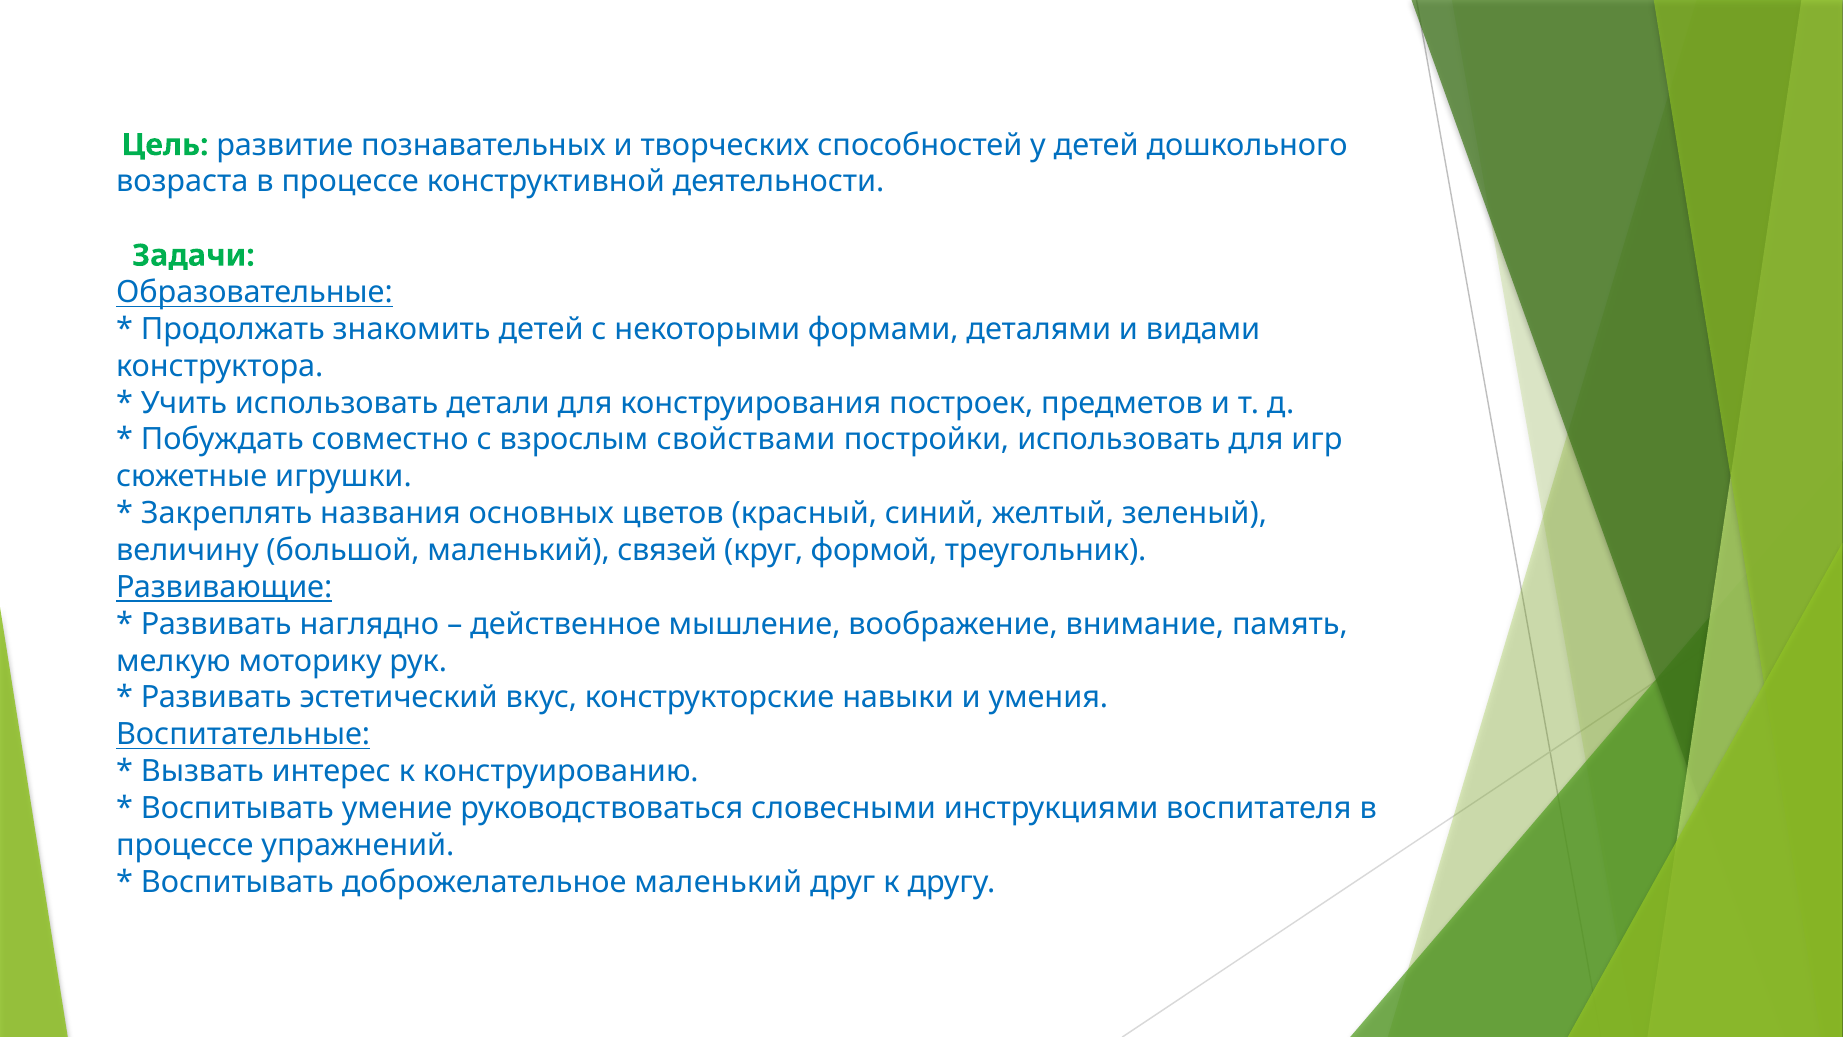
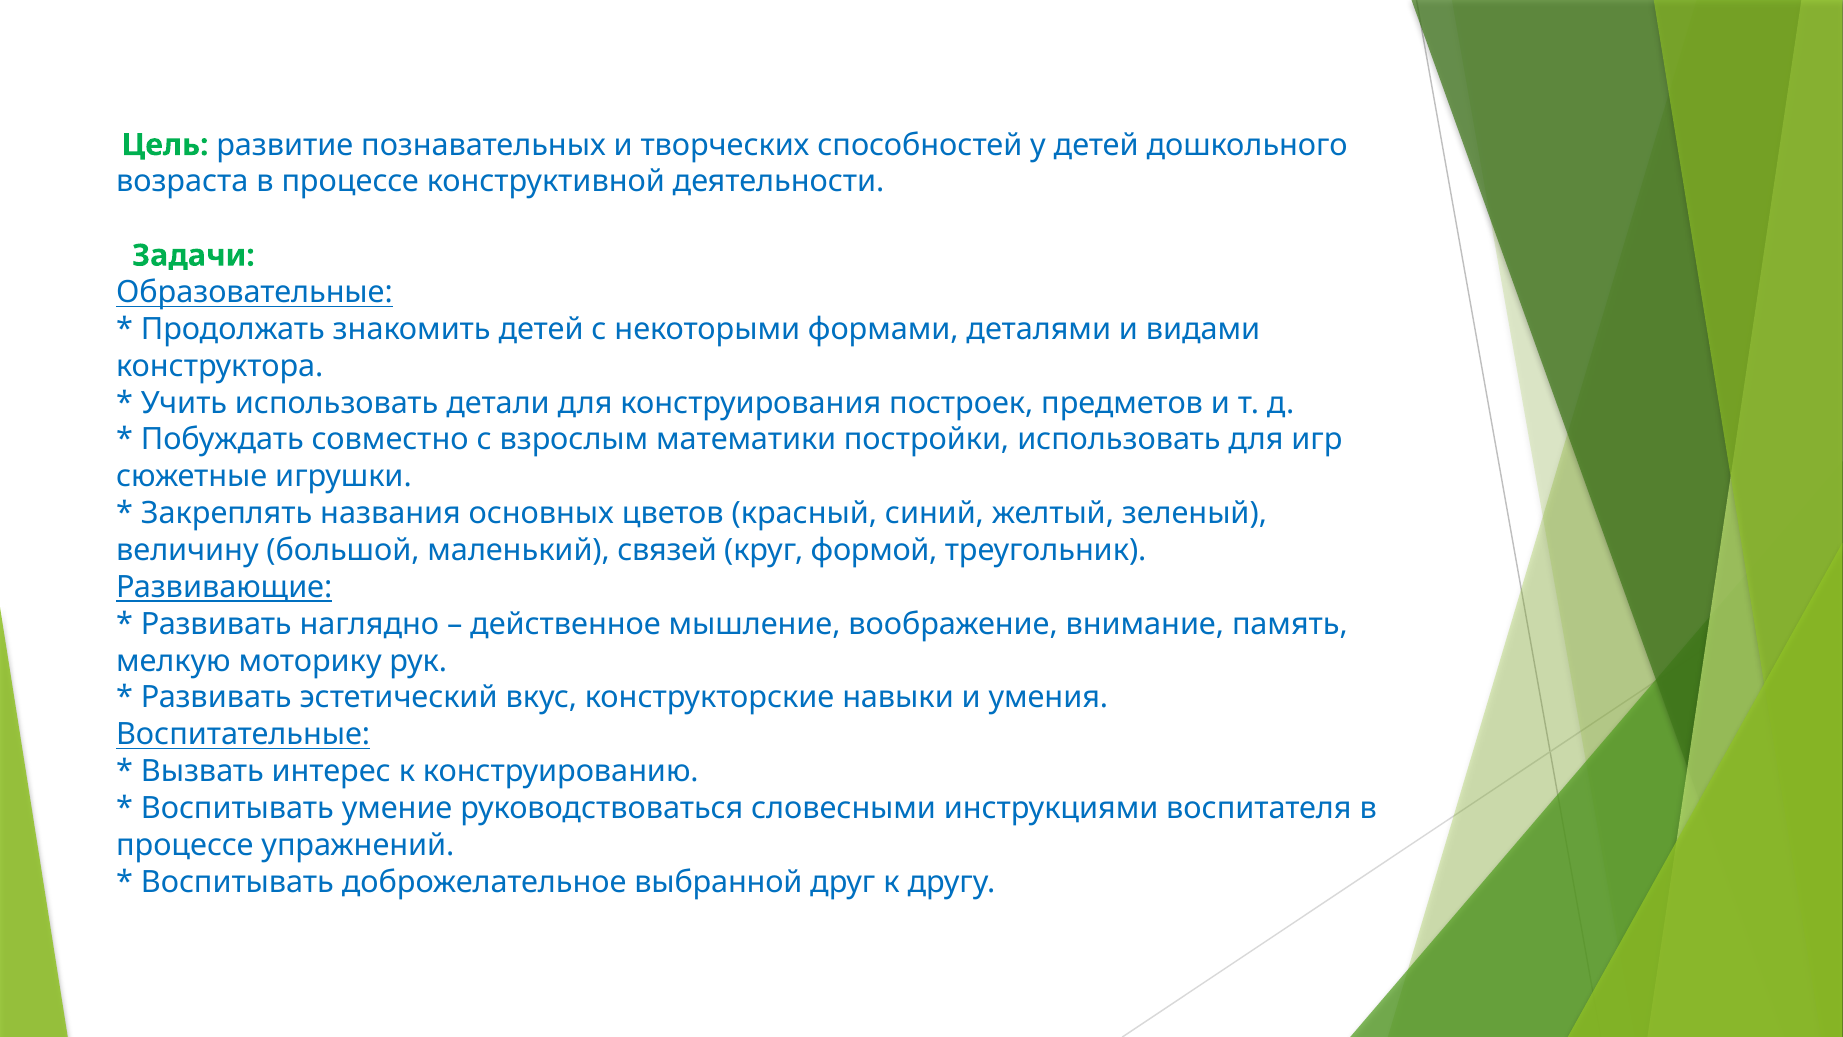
свойствами: свойствами -> математики (746, 440)
доброжелательное маленький: маленький -> выбранной (718, 882)
